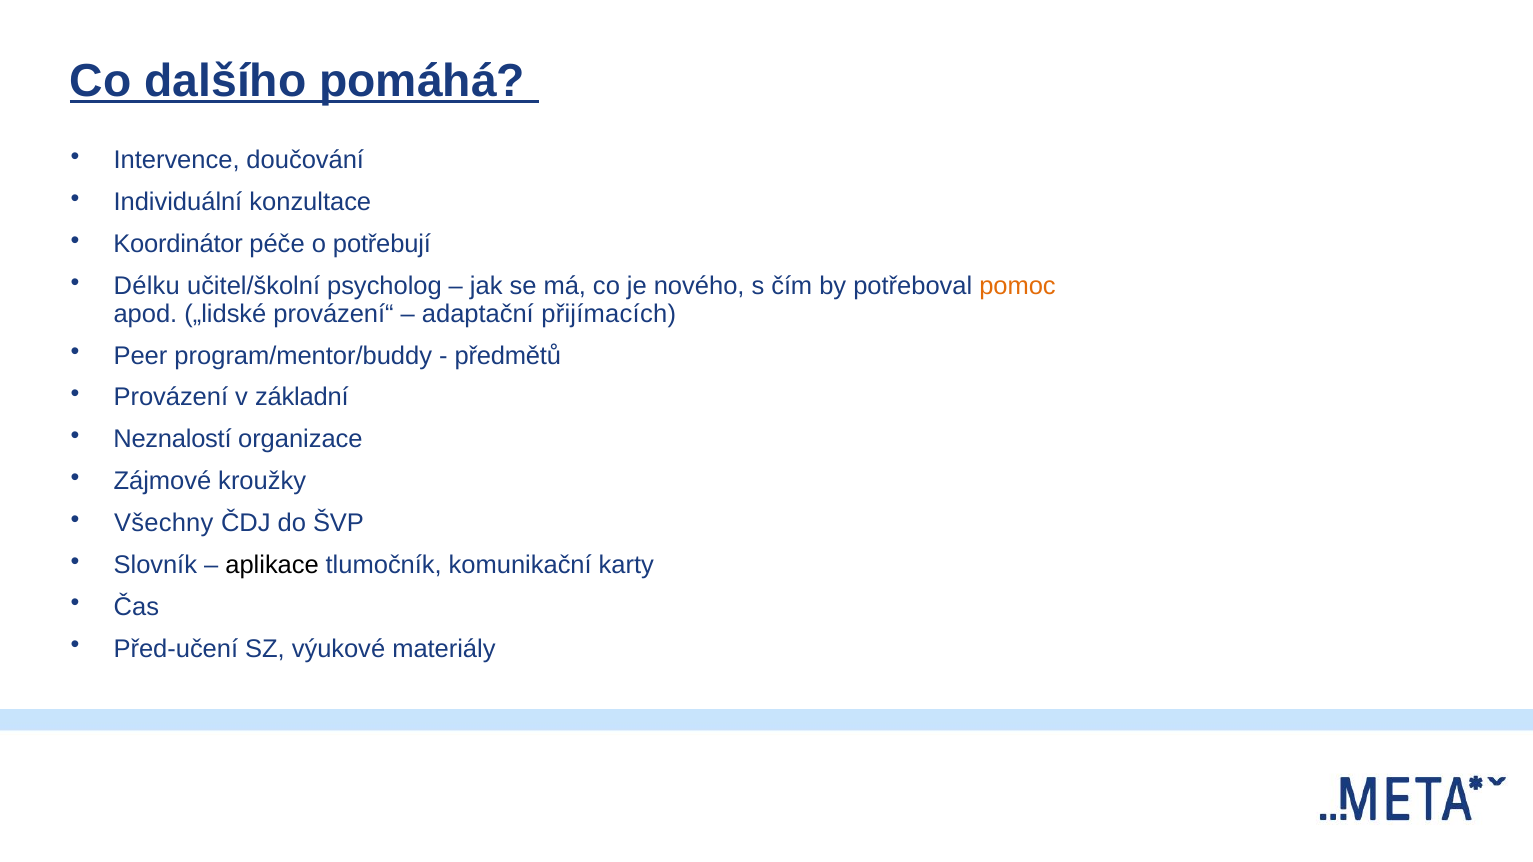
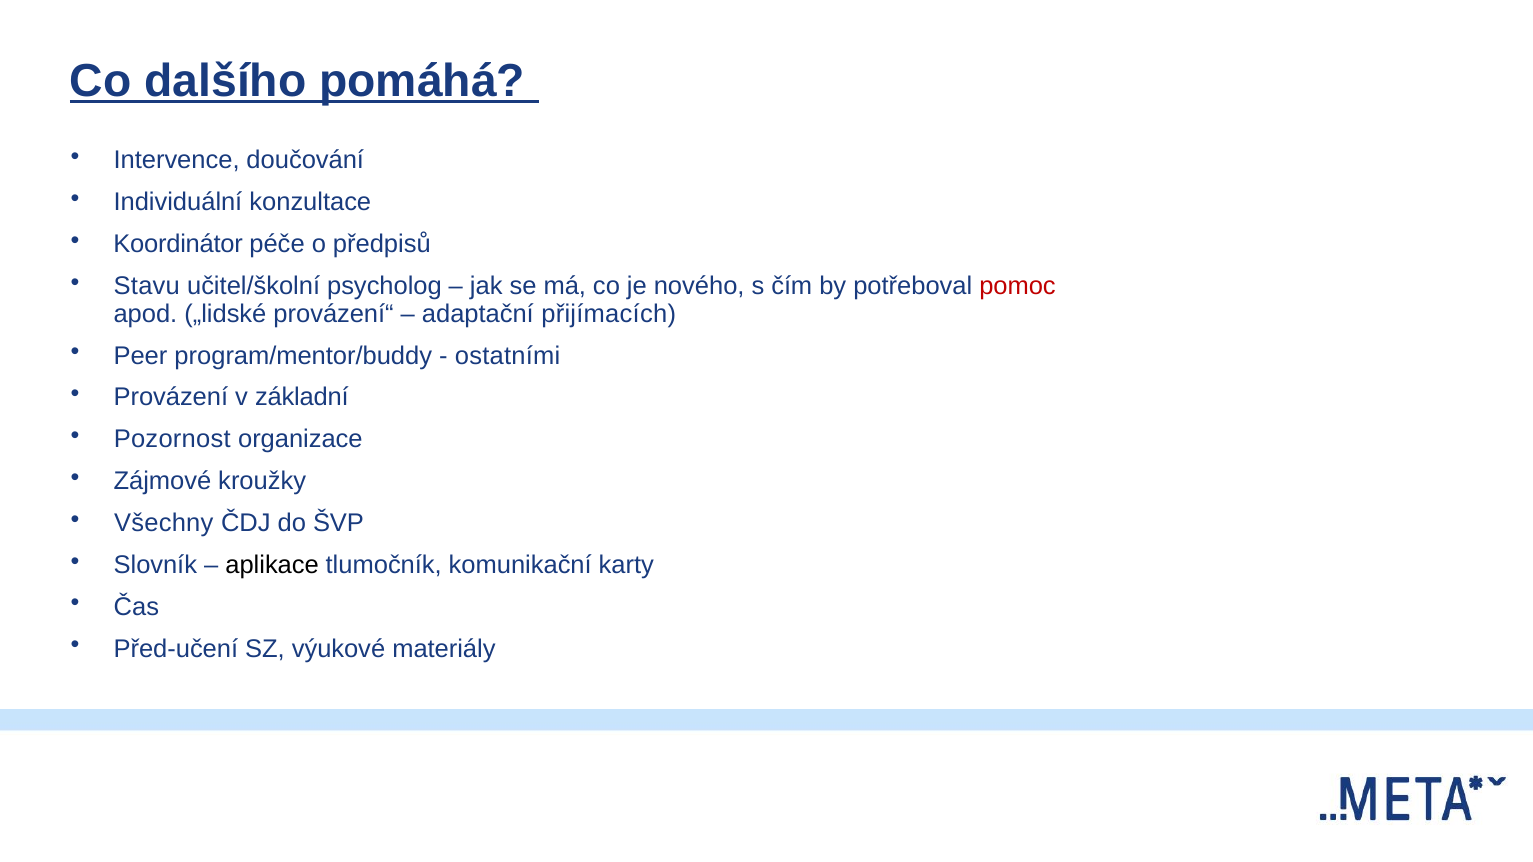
potřebují: potřebují -> předpisů (382, 244)
Délku: Délku -> Stavu (147, 286)
pomoc colour: orange -> red (1017, 286)
předmětů: předmětů -> ostatními (508, 356)
Neznalostí: Neznalostí -> Pozornost (172, 440)
